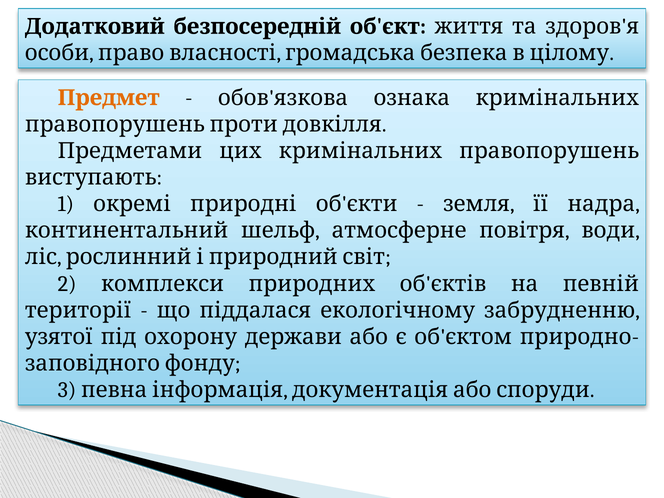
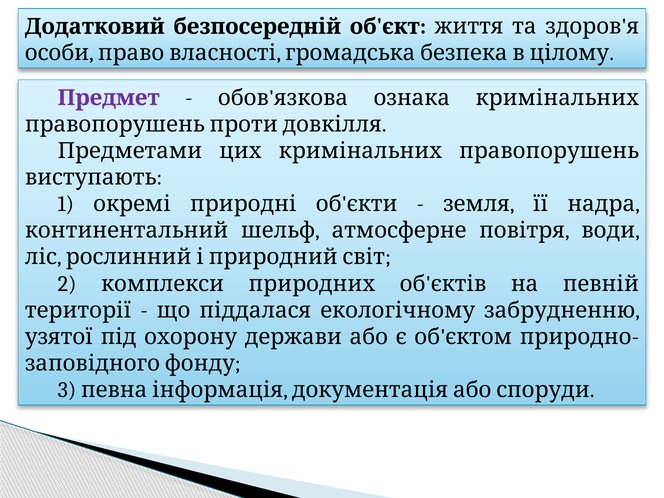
Предмет colour: orange -> purple (109, 98)
